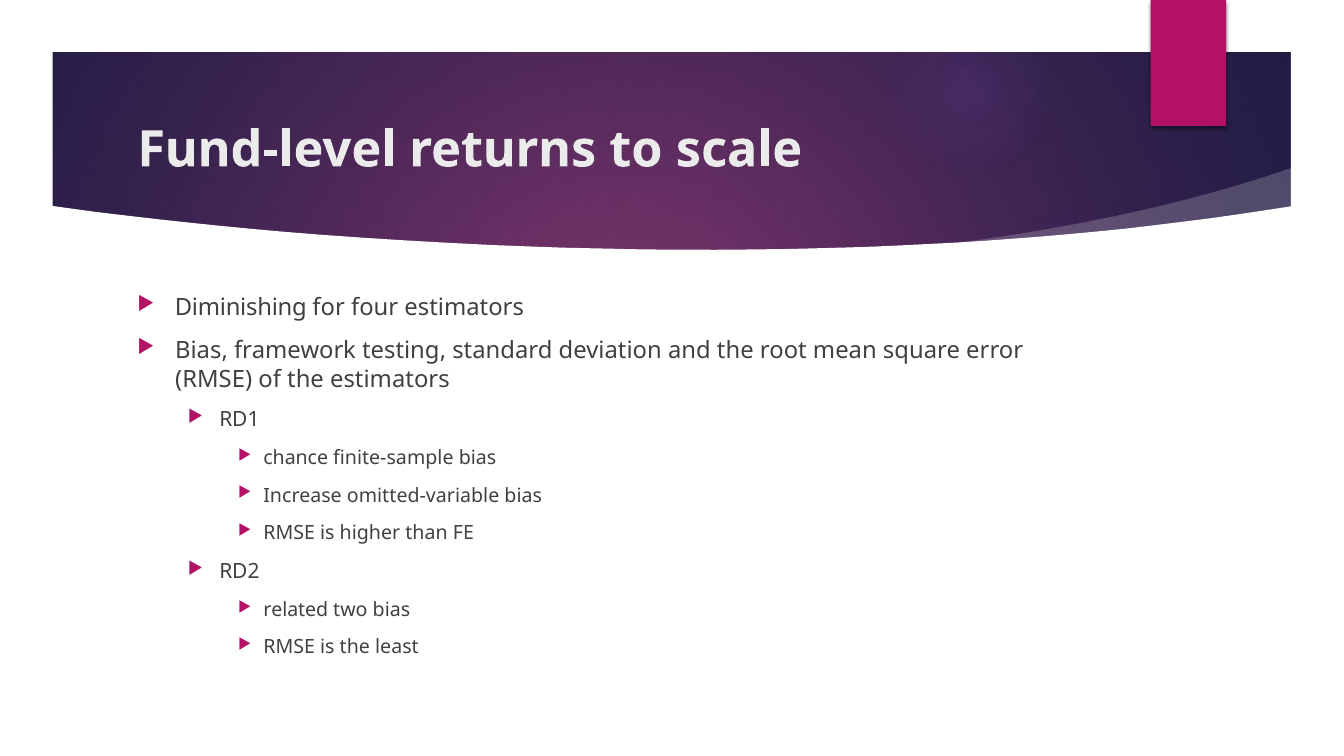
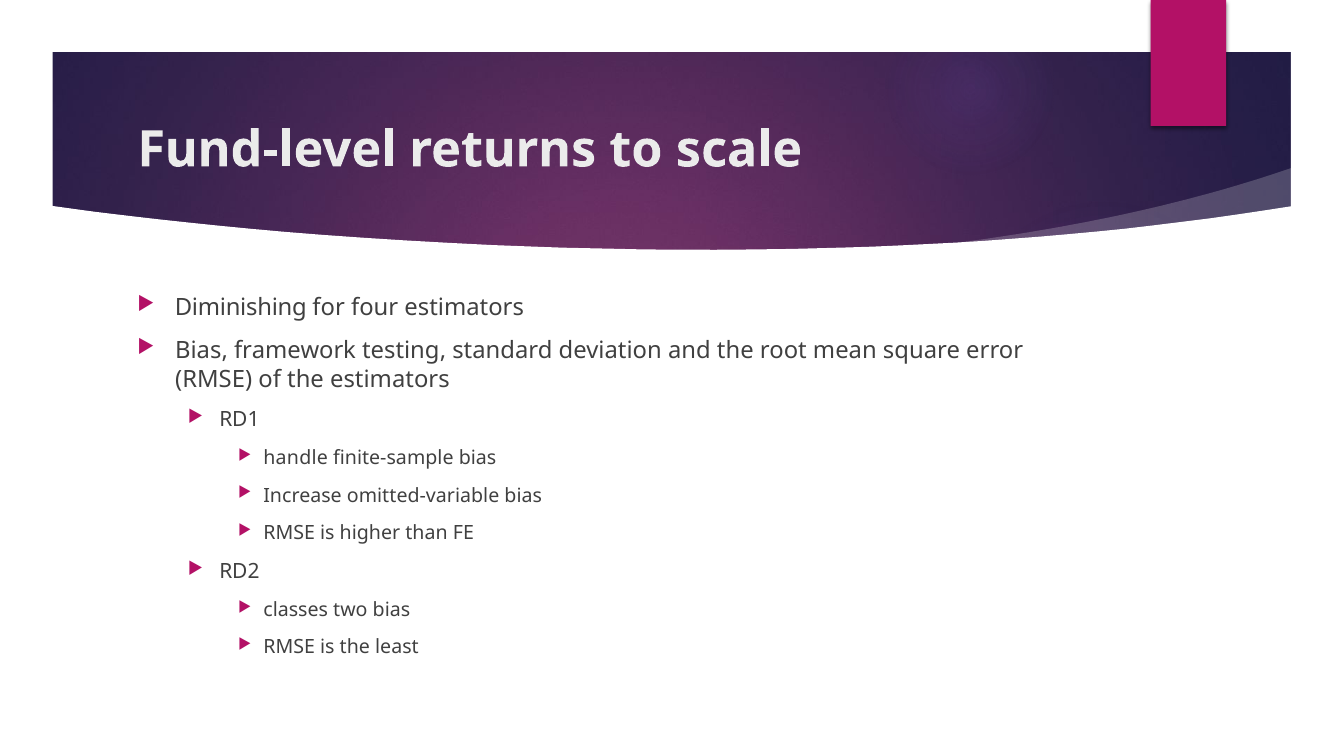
chance: chance -> handle (296, 458)
related: related -> classes (296, 610)
